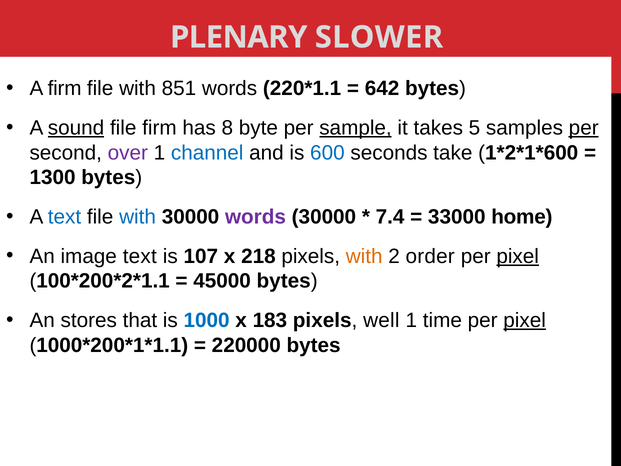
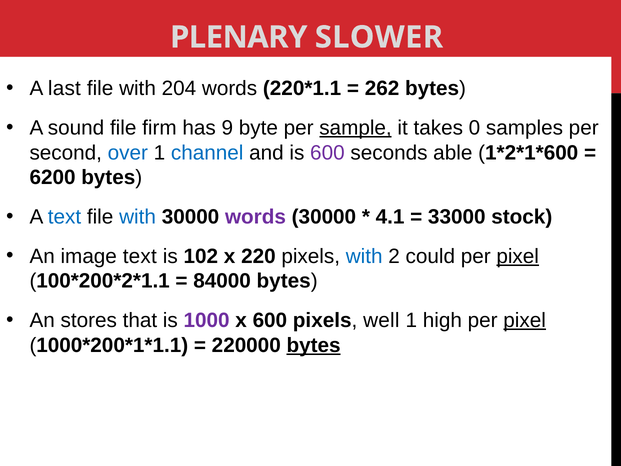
A firm: firm -> last (64, 88)
851: 851 -> 204 (179, 88)
642: 642 -> 262 (382, 88)
sound underline: present -> none (76, 128)
8: 8 -> 9 (227, 128)
5: 5 -> 0 (474, 128)
per underline: present -> none (584, 128)
over colour: purple -> blue (128, 153)
600 colour: blue -> purple (327, 153)
take: take -> able (453, 153)
1300: 1300 -> 6200 (53, 177)
7.4: 7.4 -> 4.1 (390, 217)
home: home -> stock (522, 217)
107: 107 -> 102 (201, 256)
218: 218 -> 220 (258, 256)
with colour: orange -> blue (364, 256)
order: order -> could (430, 256)
45000: 45000 -> 84000 (222, 281)
1000 colour: blue -> purple (207, 320)
x 183: 183 -> 600 (270, 320)
time: time -> high (442, 320)
bytes underline: none -> present (314, 345)
